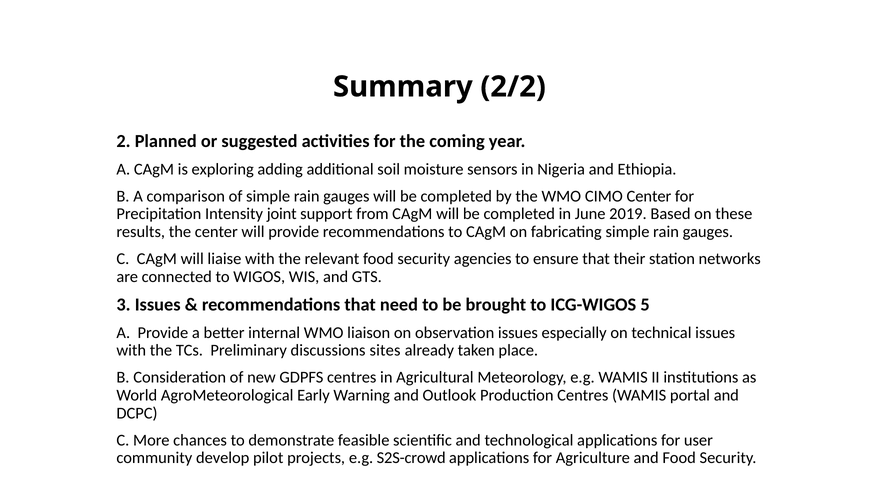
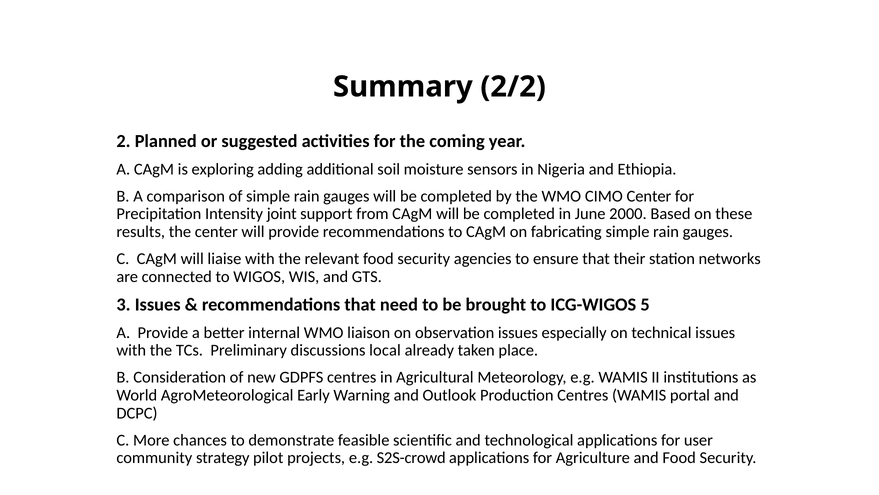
2019: 2019 -> 2000 (628, 214)
sites: sites -> local (385, 350)
develop: develop -> strategy (223, 457)
